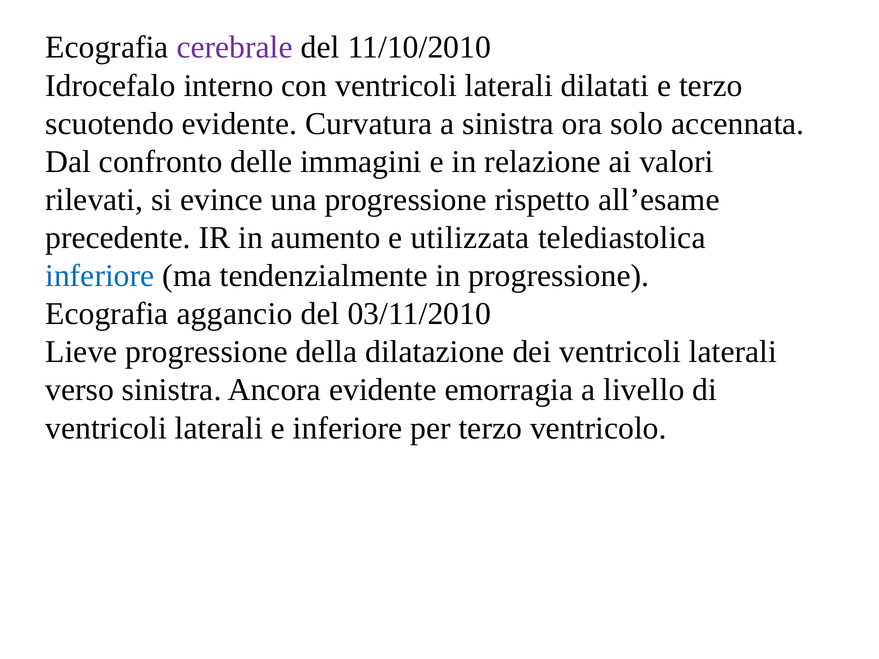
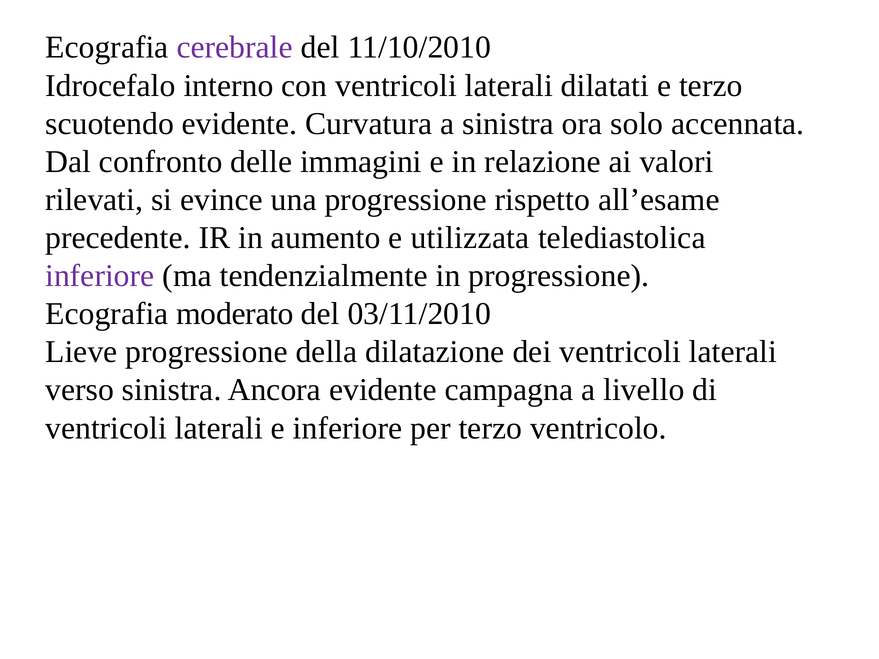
inferiore colour: blue -> purple (100, 276)
aggancio: aggancio -> moderato (235, 314)
emorragia: emorragia -> campagna (509, 390)
